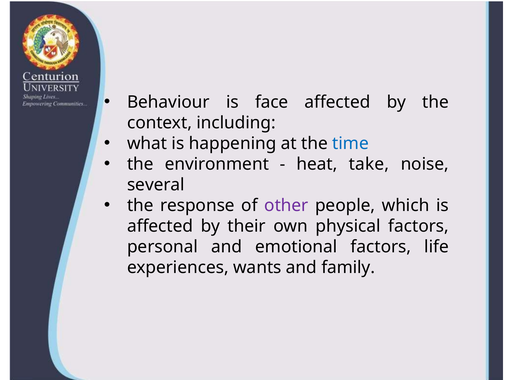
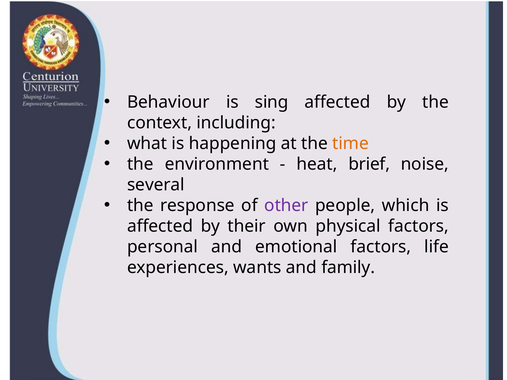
face: face -> sing (272, 102)
time colour: blue -> orange (351, 143)
take: take -> brief (369, 164)
